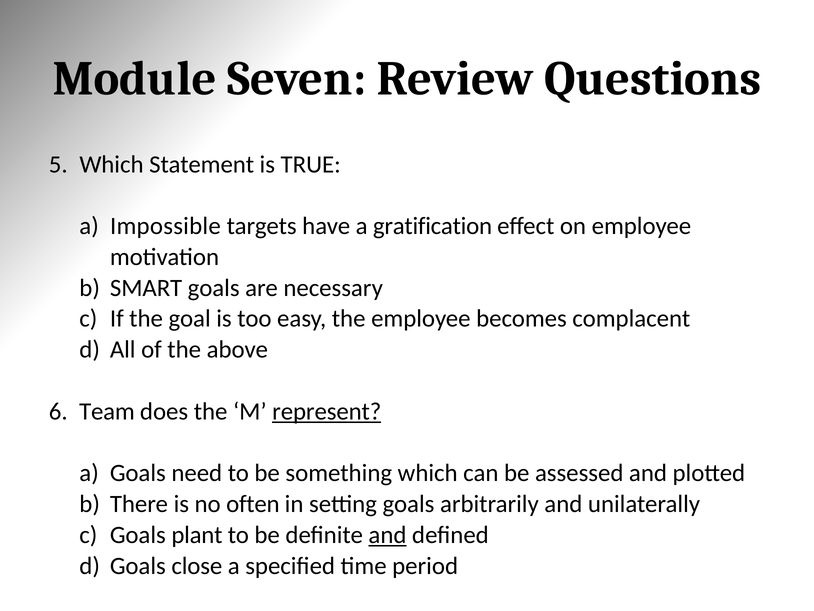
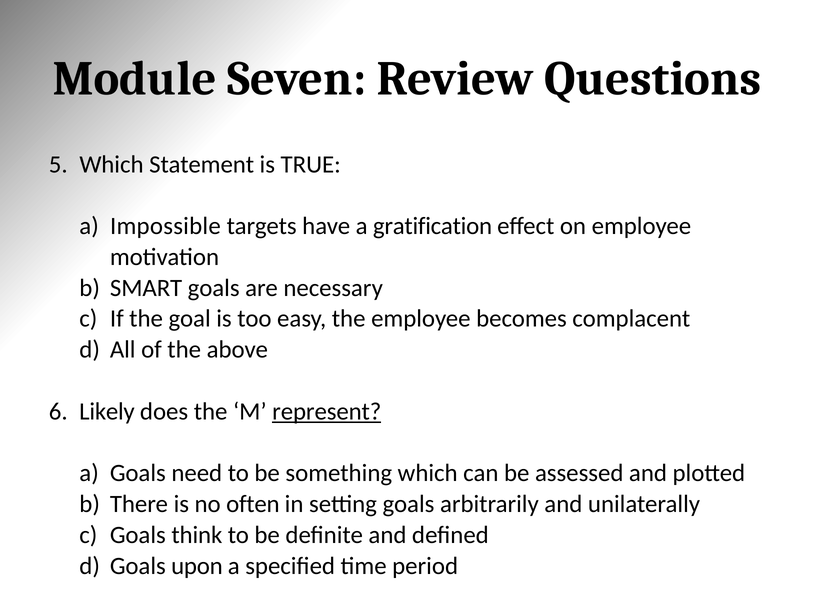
Team: Team -> Likely (107, 411)
plant: plant -> think (197, 535)
and underline: present -> none (387, 535)
close: close -> upon (197, 565)
